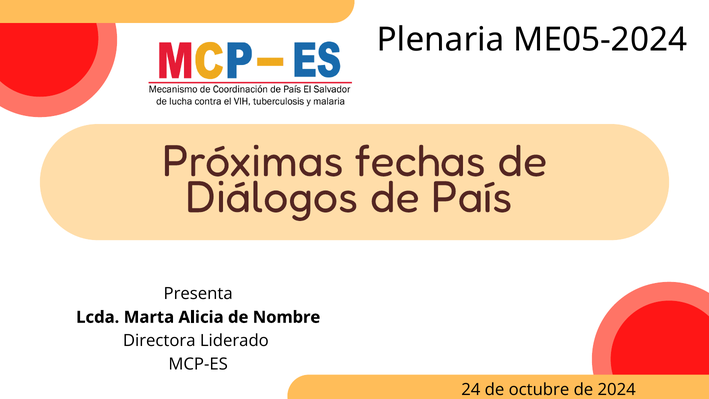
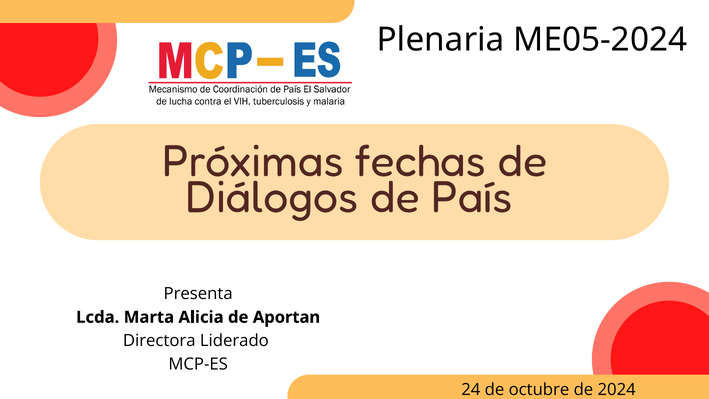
Nombre: Nombre -> Aportan (286, 317)
